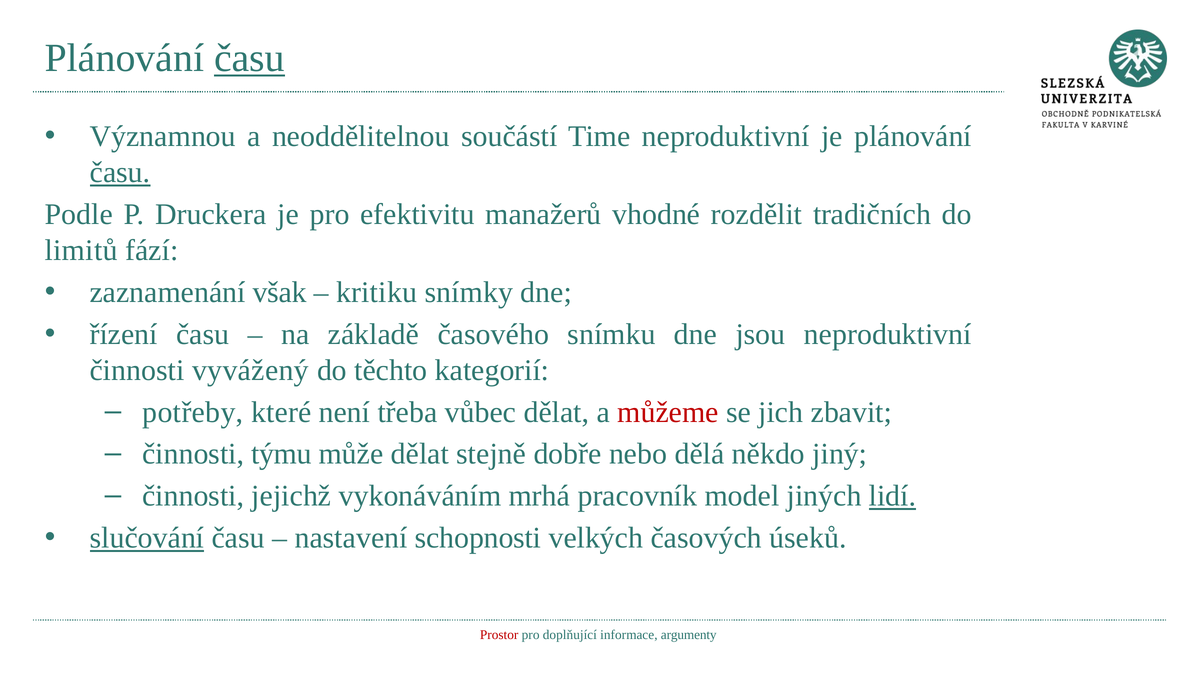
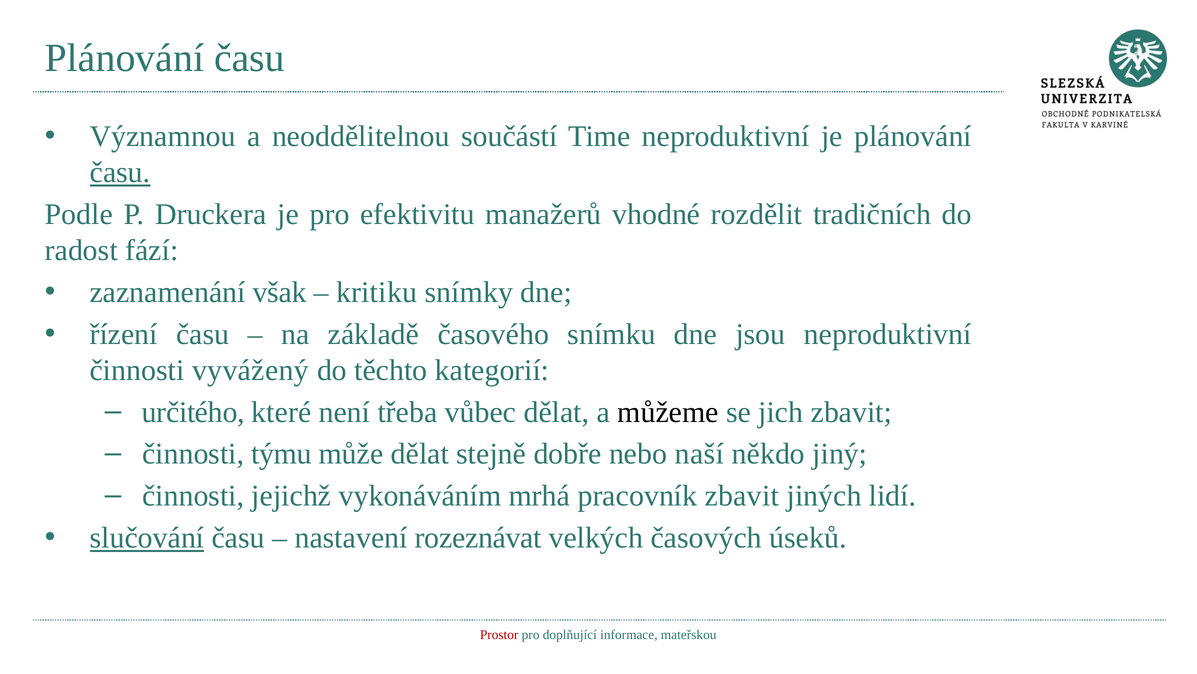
času underline: present -> none (249, 58)
limitů: limitů -> radost (81, 250)
potřeby: potřeby -> určitého (193, 412)
můžeme colour: red -> black (668, 412)
dělá: dělá -> naší (699, 454)
pracovník model: model -> zbavit (742, 496)
lidí underline: present -> none (892, 496)
schopnosti: schopnosti -> rozeznávat (478, 537)
argumenty: argumenty -> mateřskou (689, 634)
